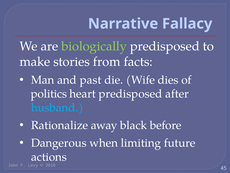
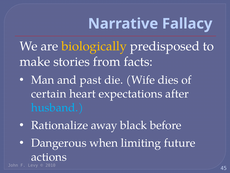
biologically colour: light green -> yellow (94, 46)
politics: politics -> certain (49, 94)
heart predisposed: predisposed -> expectations (130, 94)
